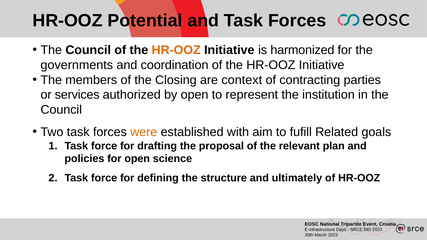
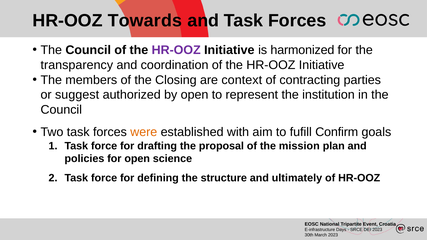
Potential: Potential -> Towards (145, 21)
HR-OOZ colour: orange -> purple (176, 50)
governments: governments -> transparency (77, 65)
services: services -> suggest (77, 95)
Related: Related -> Confirm (337, 132)
relevant: relevant -> mission (299, 146)
